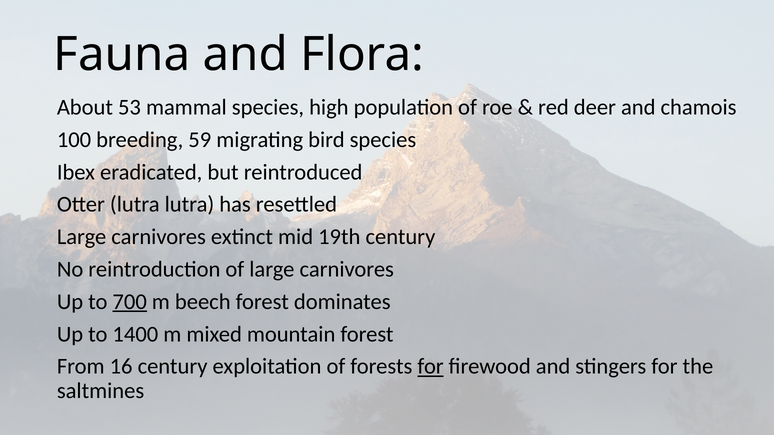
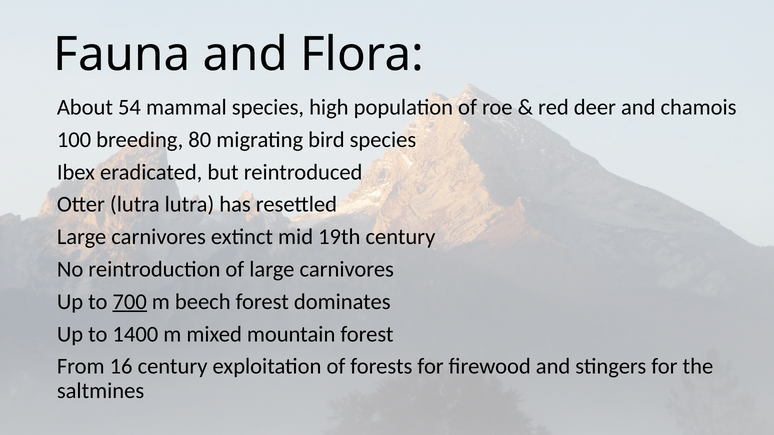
53: 53 -> 54 (129, 108)
59: 59 -> 80 (200, 140)
for underline: present -> none (431, 367)
